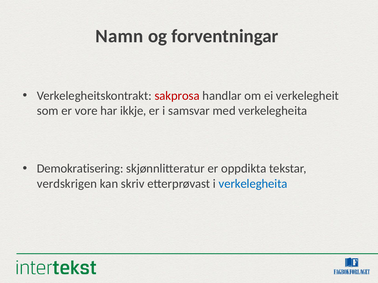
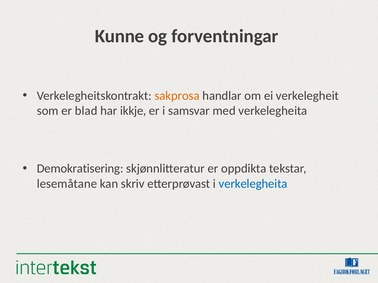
Namn: Namn -> Kunne (120, 36)
sakprosa colour: red -> orange (177, 96)
vore: vore -> blad (86, 111)
verdskrigen: verdskrigen -> lesemåtane (67, 184)
